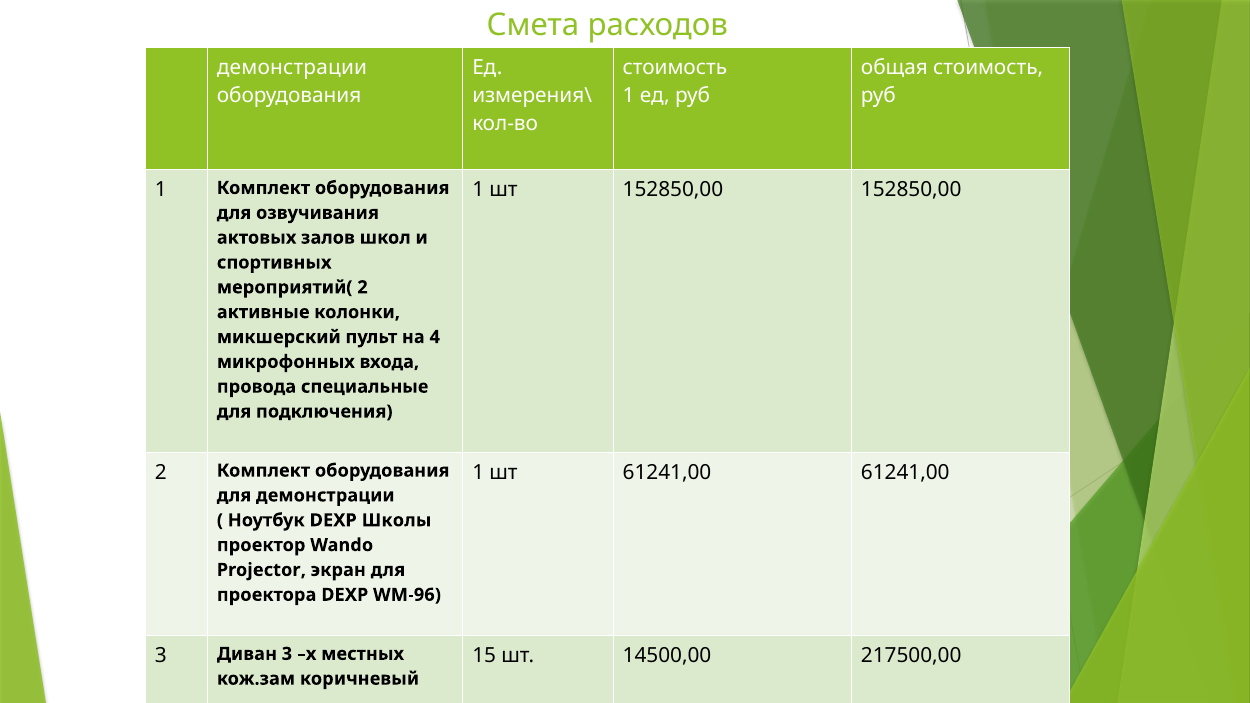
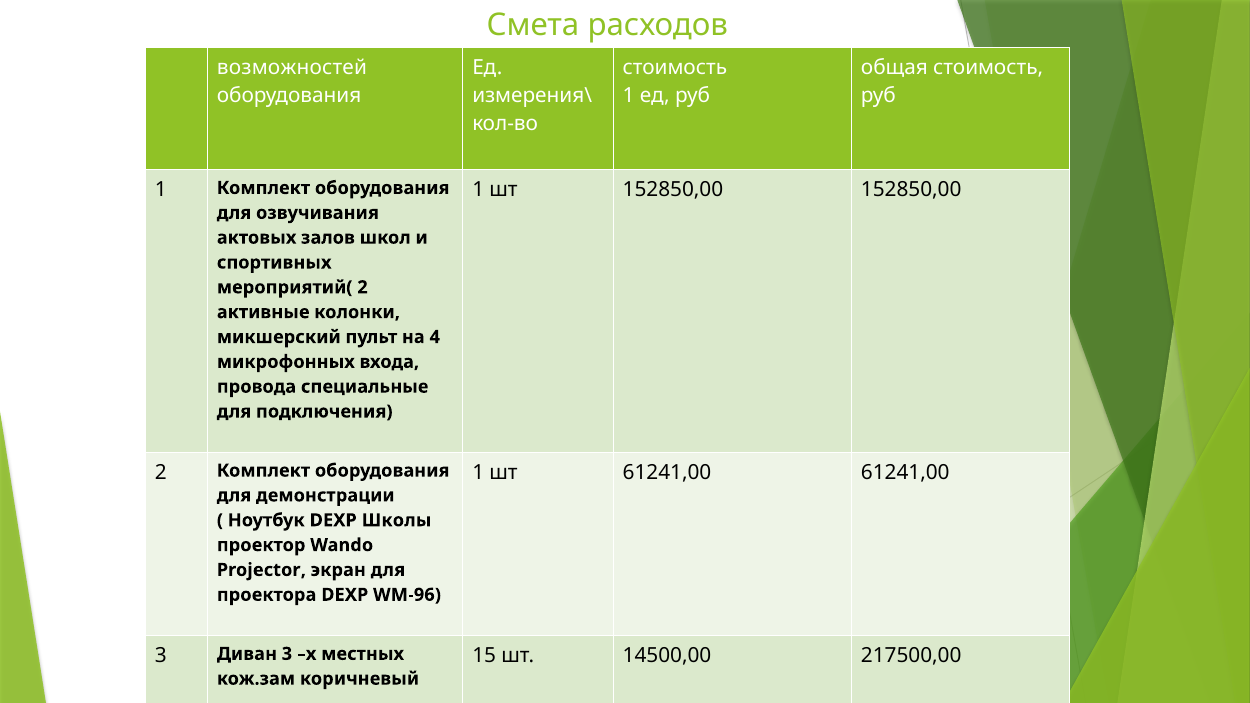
демонстрации: демонстрации -> возможностей (292, 67)
